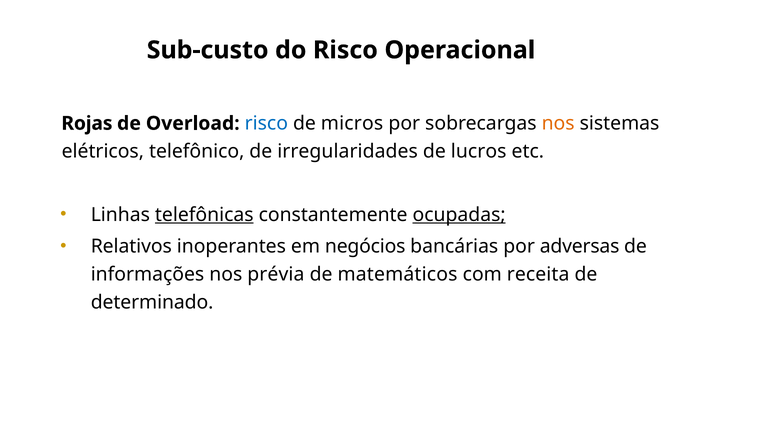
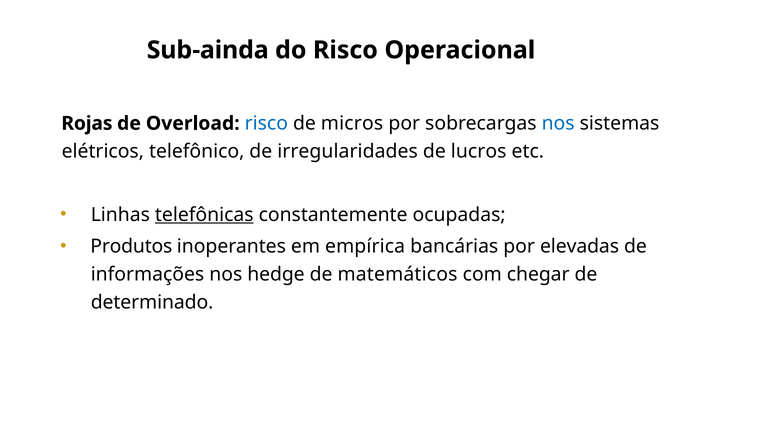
Sub-custo: Sub-custo -> Sub-ainda (208, 50)
nos colour: orange -> blue (558, 123)
ocupadas underline: present -> none (459, 215)
Relativos: Relativos -> Produtos (131, 247)
negócios: negócios -> empírica (365, 247)
adversas: adversas -> elevadas (580, 247)
prévia: prévia -> hedge (276, 274)
receita: receita -> chegar (538, 274)
